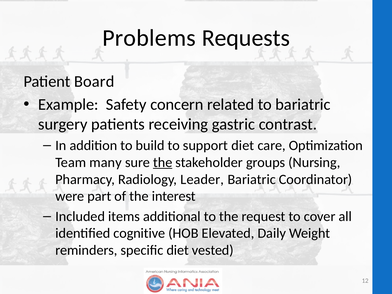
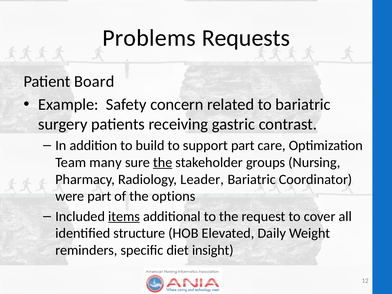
support diet: diet -> part (243, 145)
interest: interest -> options (174, 196)
items underline: none -> present (124, 216)
cognitive: cognitive -> structure (139, 233)
vested: vested -> insight (213, 250)
